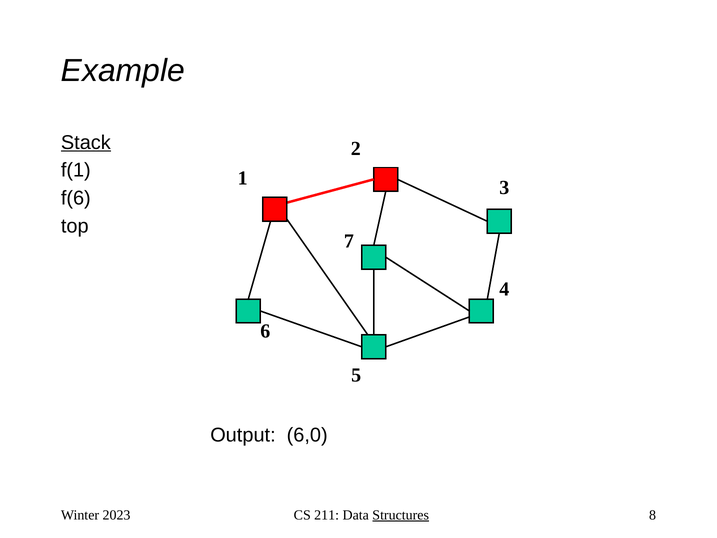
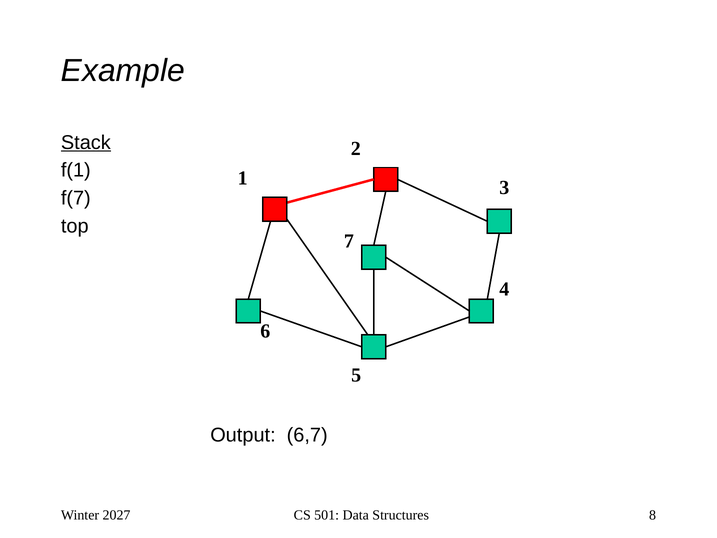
f(6: f(6 -> f(7 (76, 198)
6,0: 6,0 -> 6,7 (307, 435)
2023: 2023 -> 2027 (117, 515)
211: 211 -> 501 (327, 515)
Structures underline: present -> none (401, 515)
